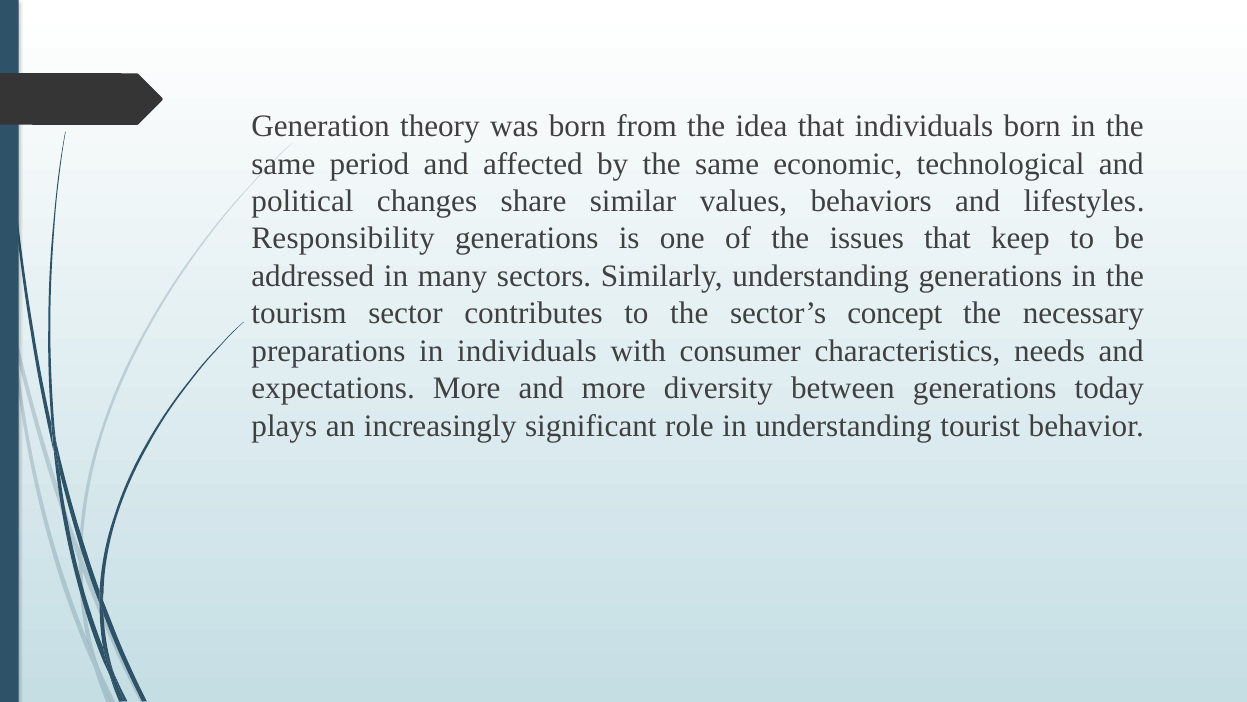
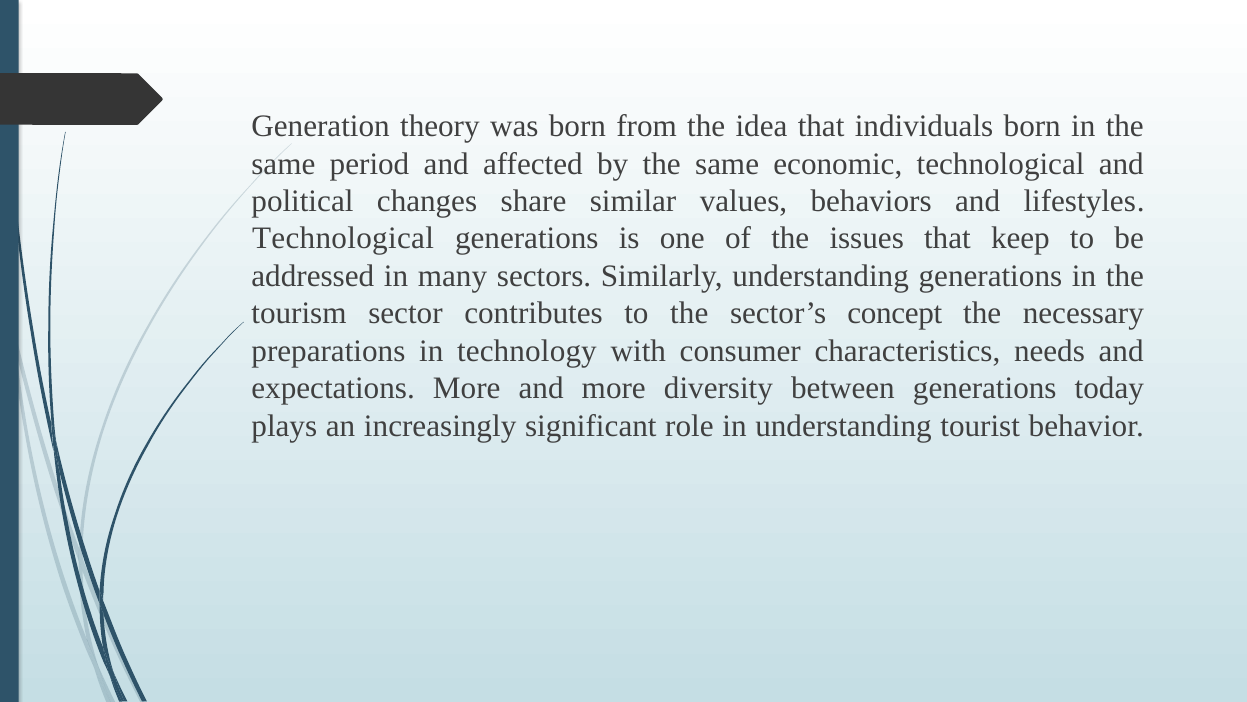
Responsibility: Responsibility -> Technological (343, 238)
in individuals: individuals -> technology (527, 351)
